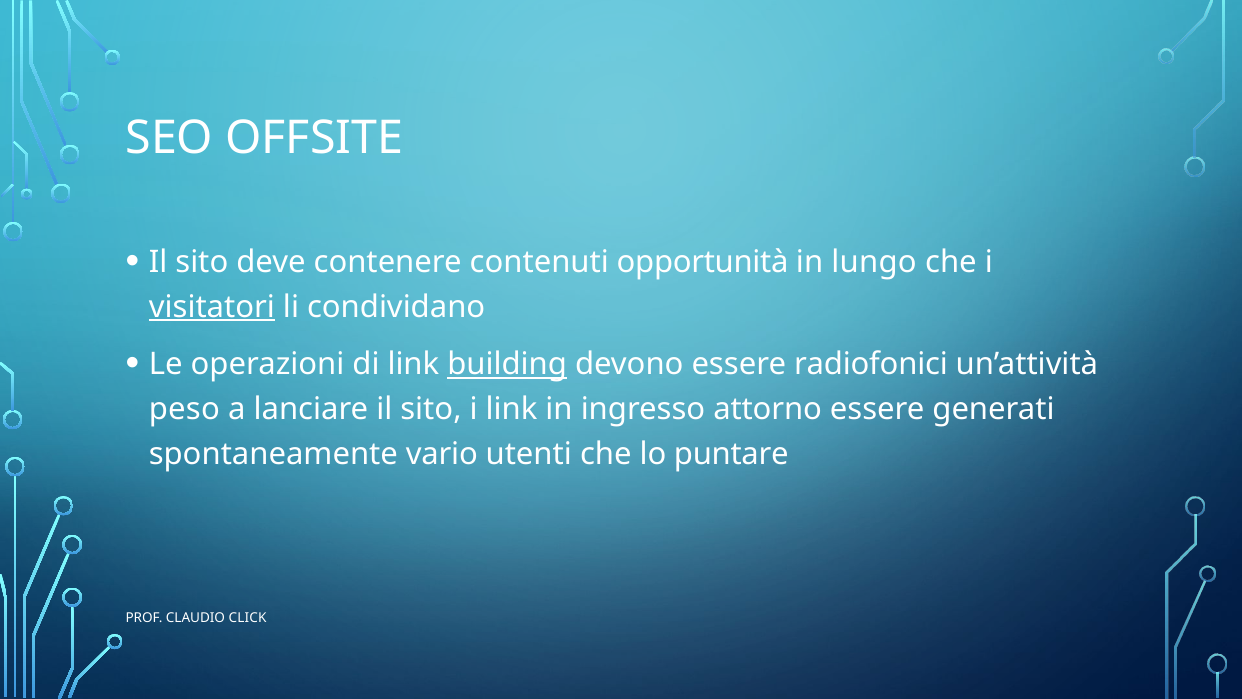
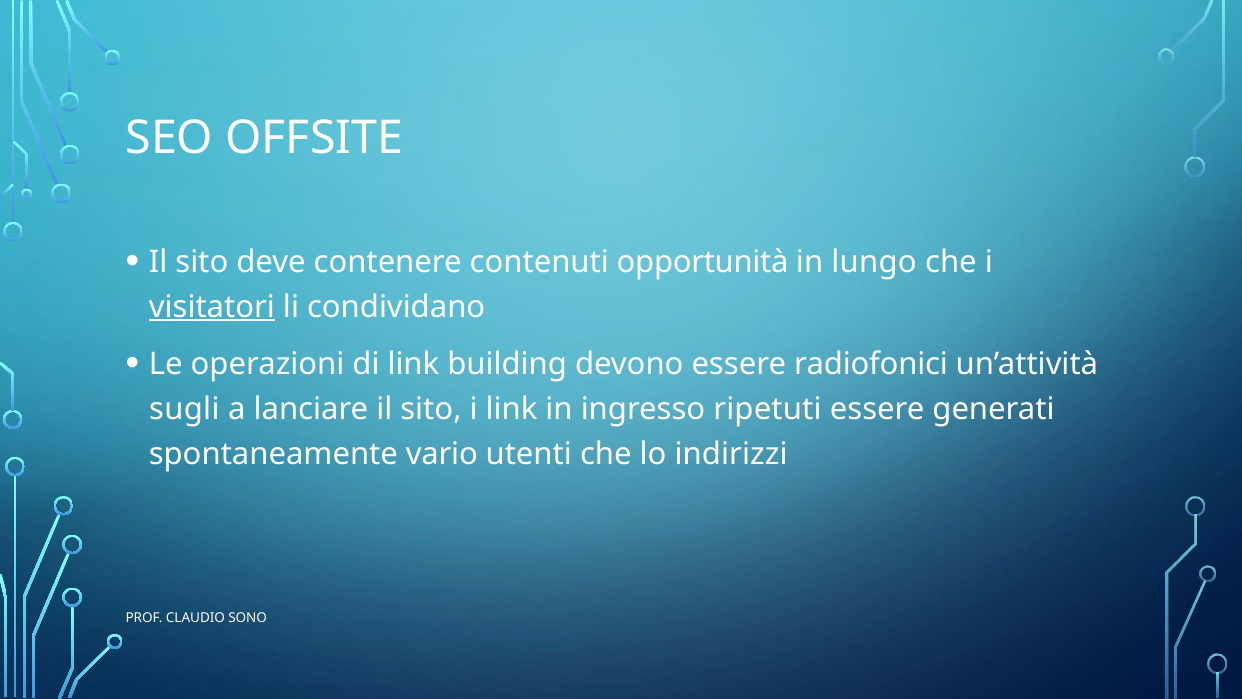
building underline: present -> none (507, 364)
peso: peso -> sugli (184, 409)
attorno: attorno -> ripetuti (767, 409)
puntare: puntare -> indirizzi (731, 454)
CLICK: CLICK -> SONO (248, 618)
